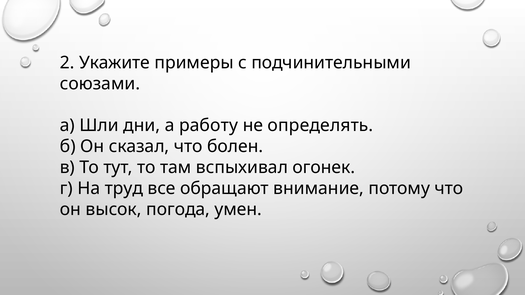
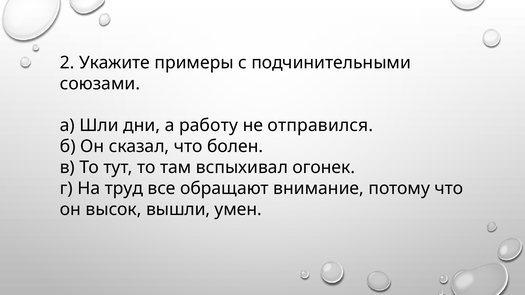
определять: определять -> отправился (320, 126)
погода: погода -> вышли (178, 210)
